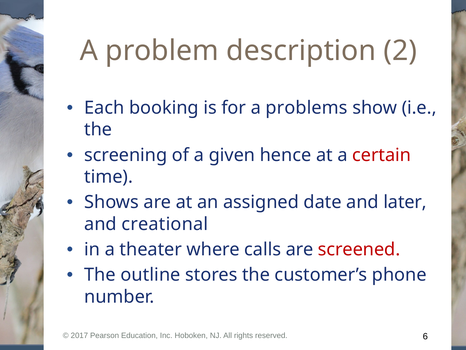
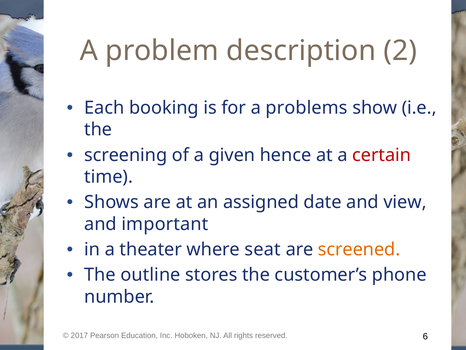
later: later -> view (405, 202)
creational: creational -> important (165, 224)
calls: calls -> seat (263, 249)
screened colour: red -> orange (359, 249)
